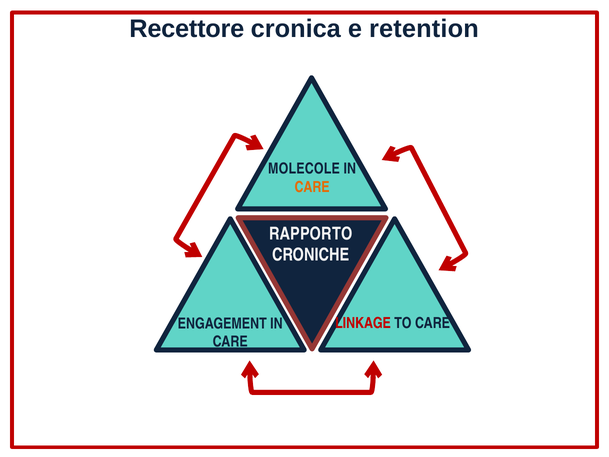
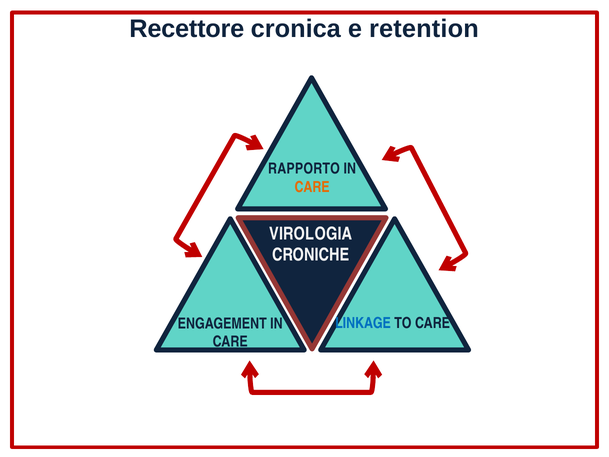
MOLECOLE: MOLECOLE -> RAPPORTO (304, 169)
RAPPORTO: RAPPORTO -> VIROLOGIA (311, 234)
LINKAGE colour: red -> blue (363, 323)
